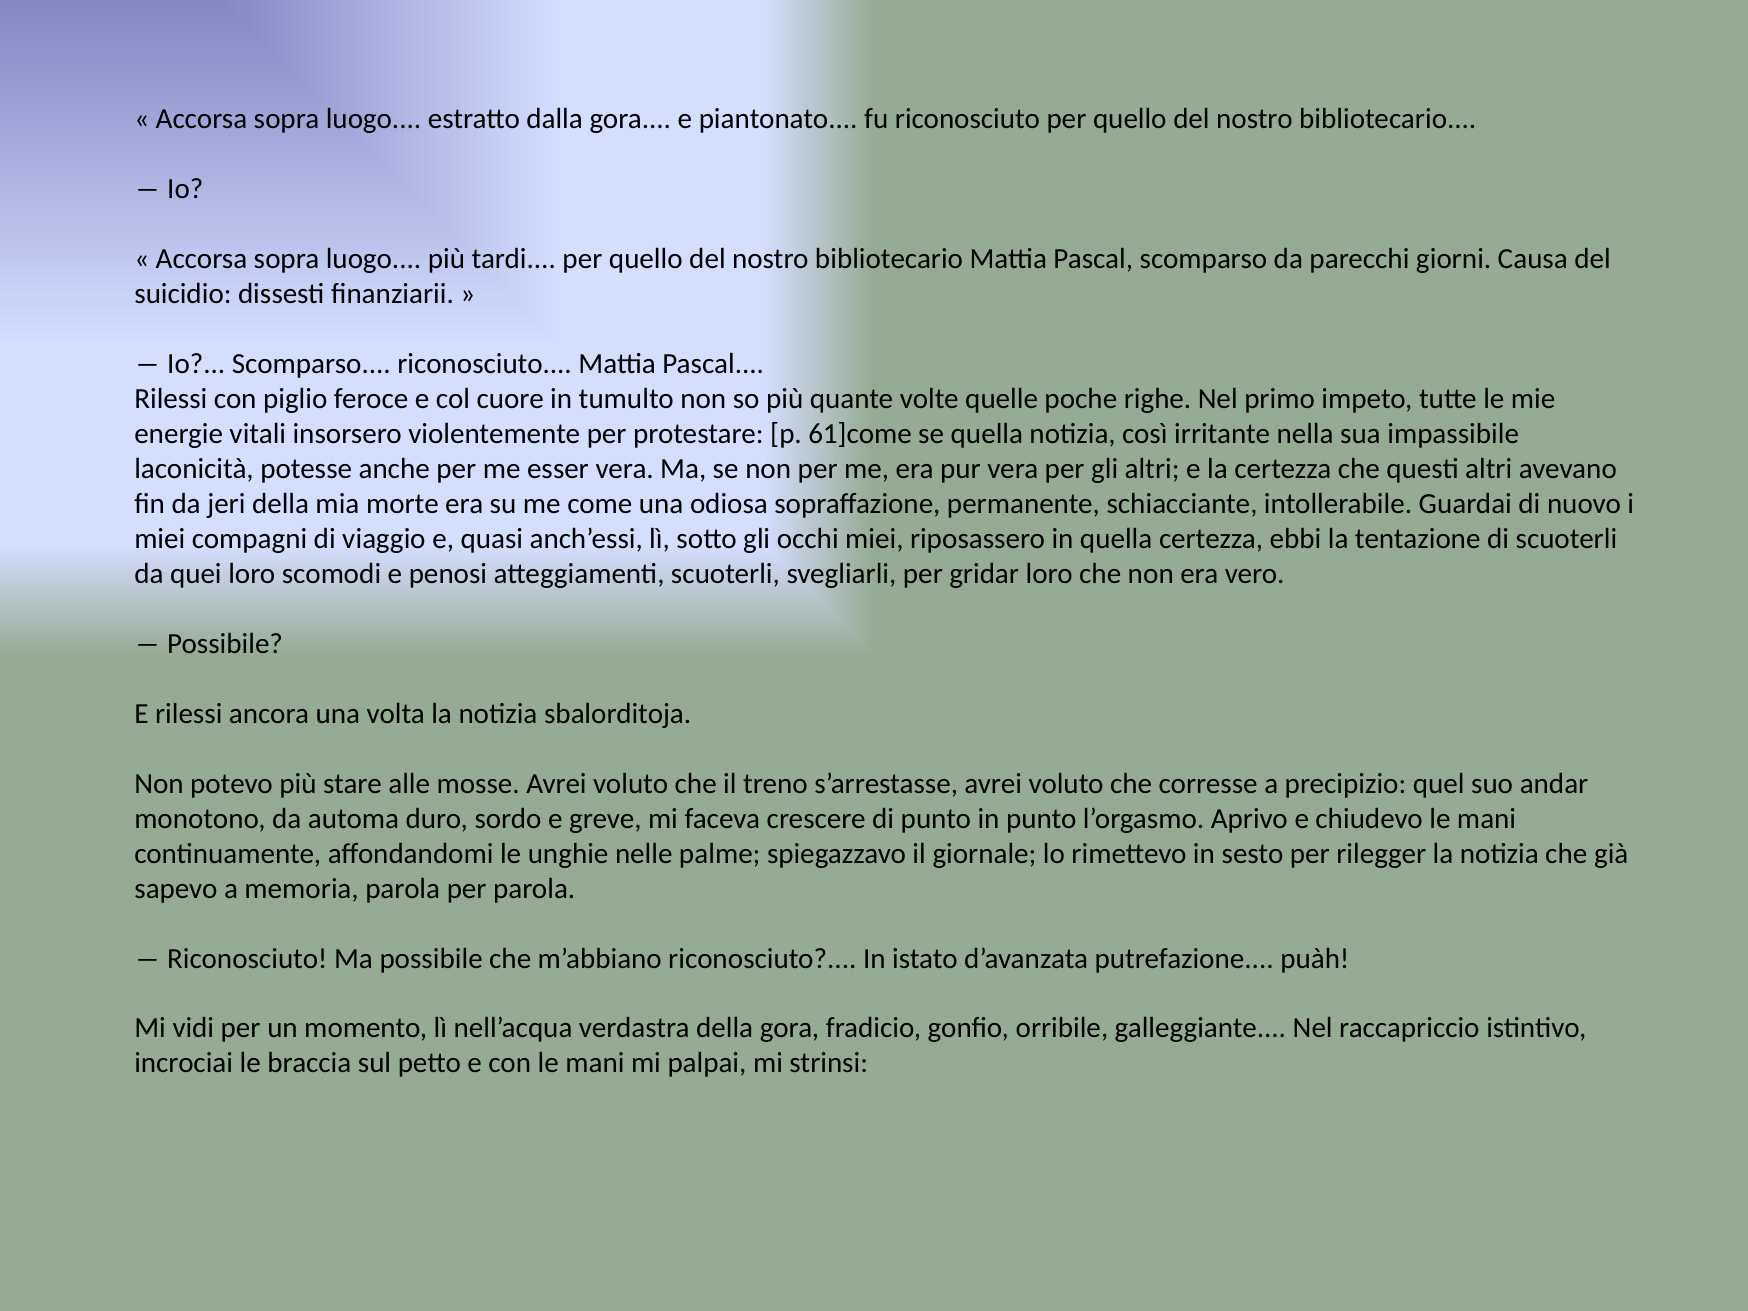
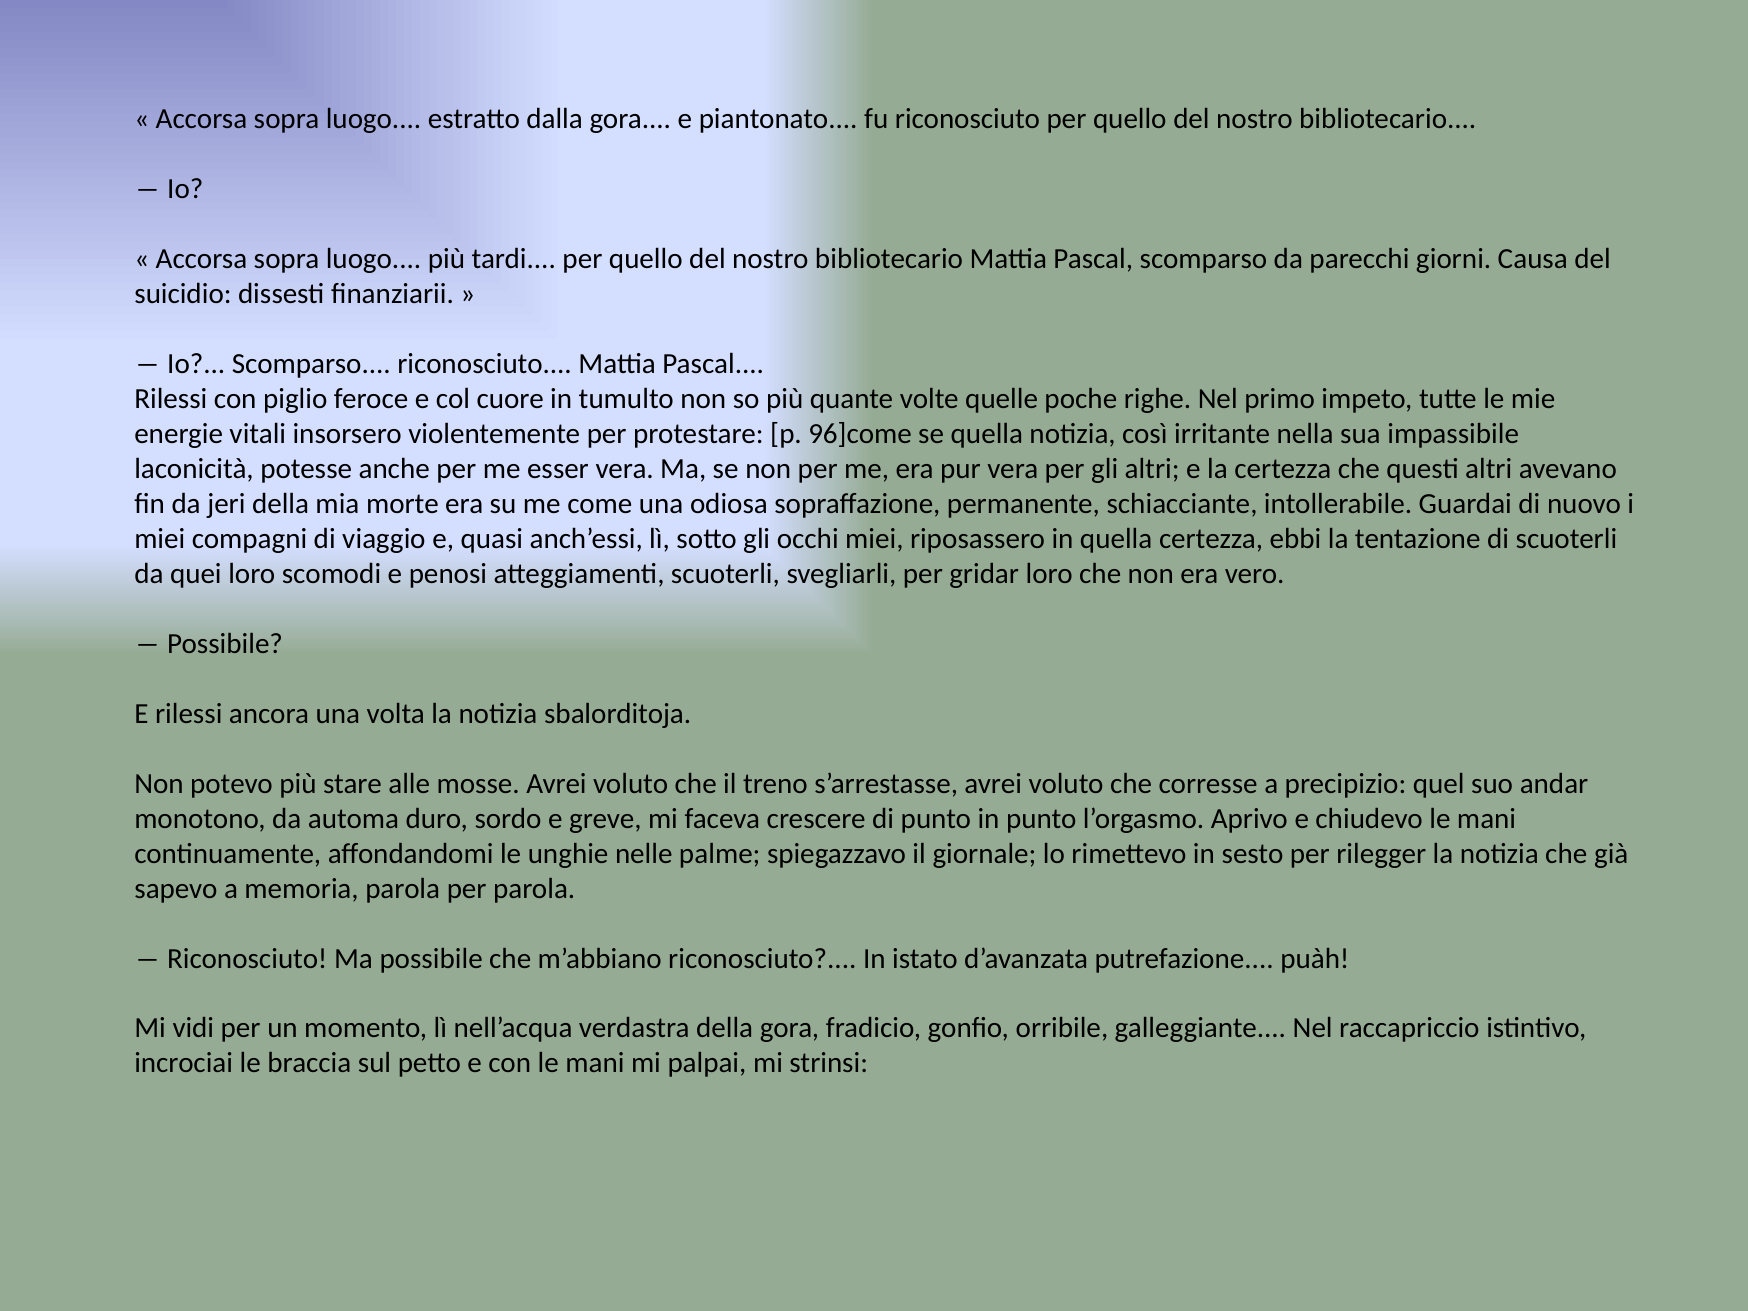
61]come: 61]come -> 96]come (860, 434)
